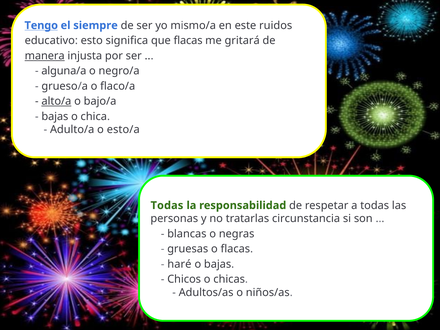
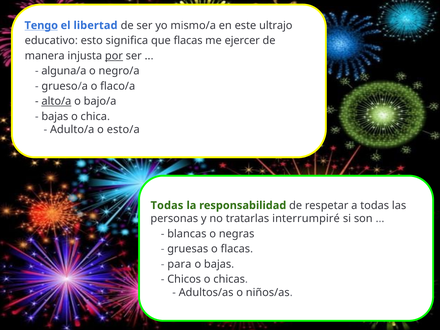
siempre: siempre -> libertad (95, 25)
ruidos: ruidos -> ultrajo (276, 25)
gritará: gritará -> ejercer (242, 41)
manera underline: present -> none (45, 56)
por underline: none -> present (114, 56)
circunstancia: circunstancia -> interrumpiré (306, 219)
haré: haré -> para (179, 264)
